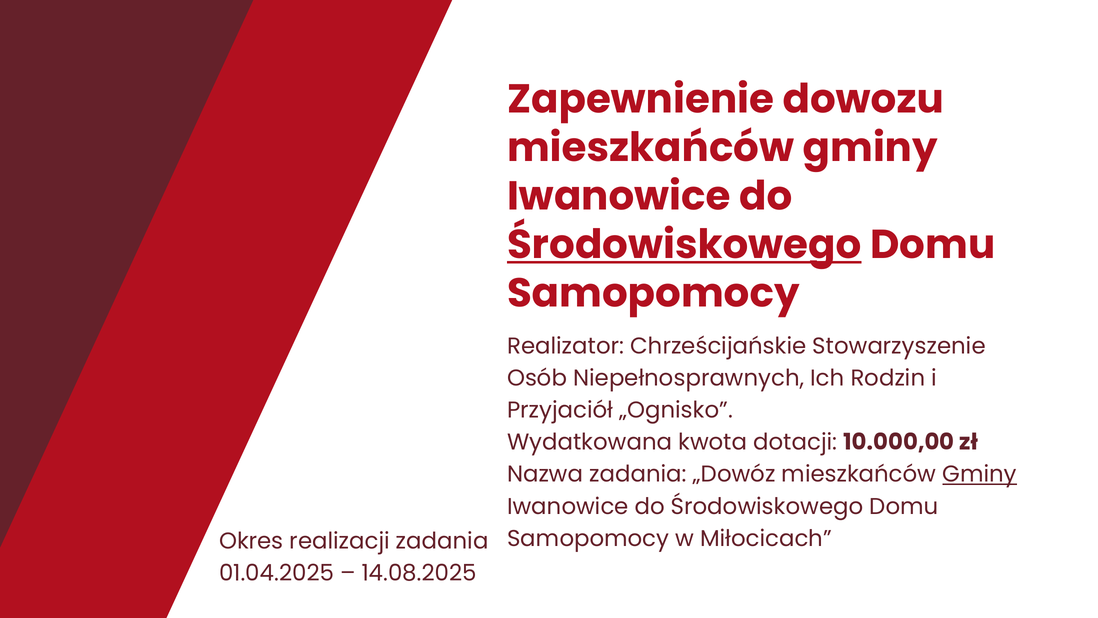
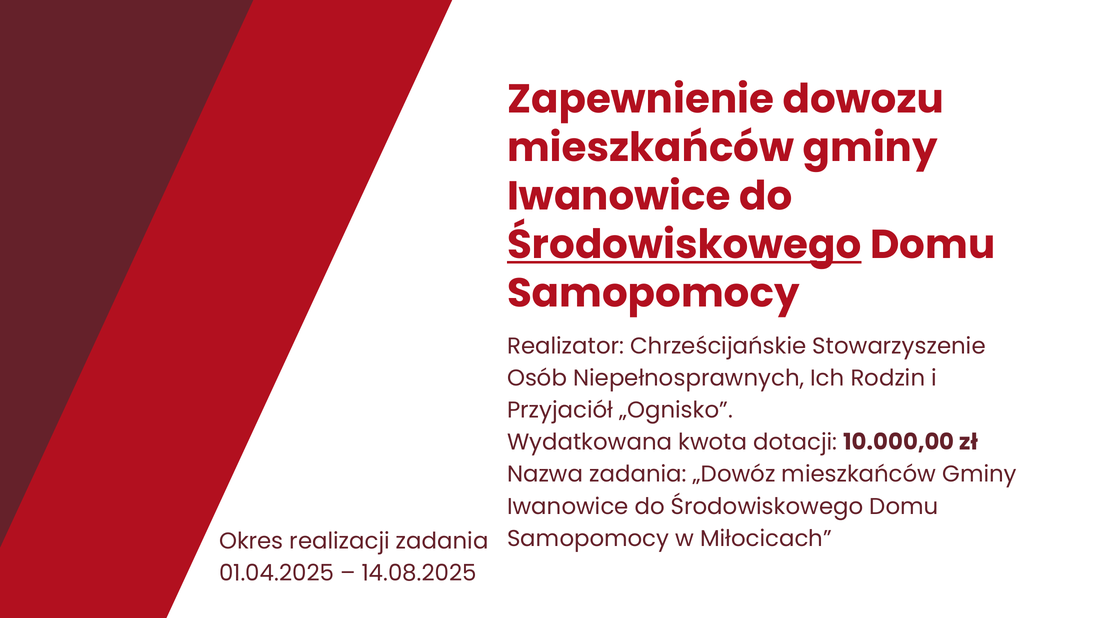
Gminy underline: present -> none (980, 474)
